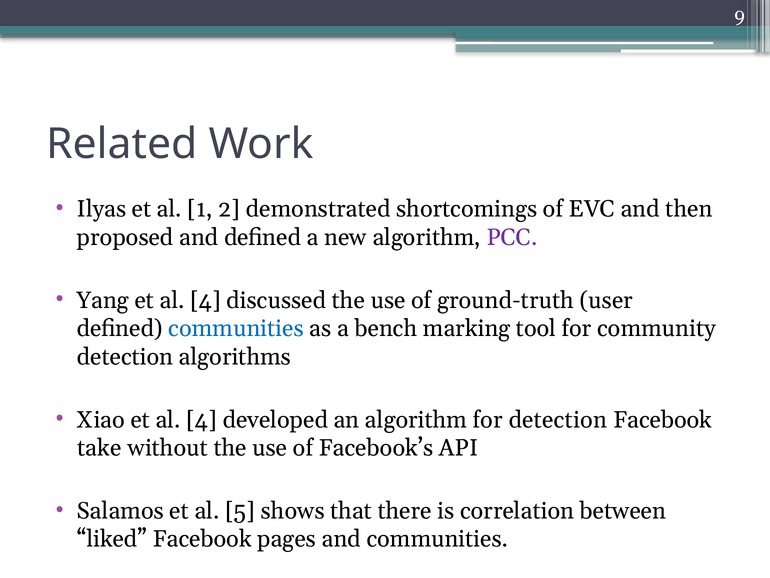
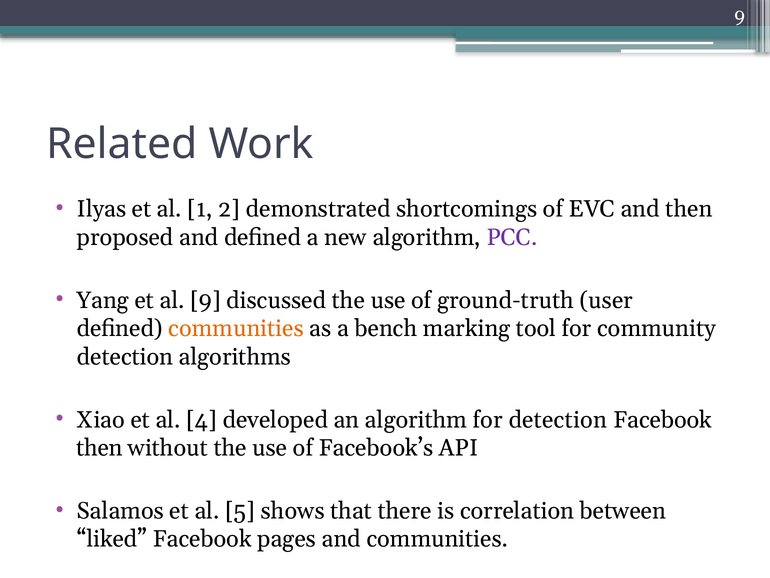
Yang et al 4: 4 -> 9 (206, 300)
communities colour: blue -> orange (236, 328)
take: take -> then (100, 448)
